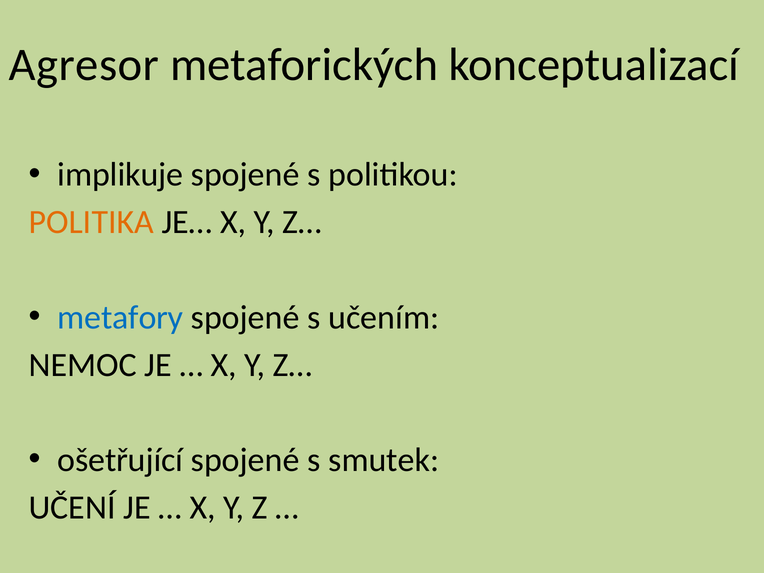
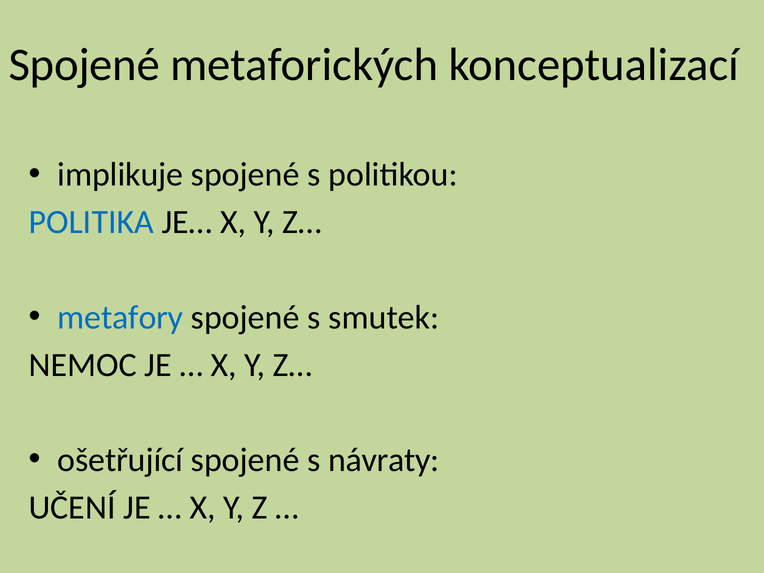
Agresor: Agresor -> Spojené (84, 65)
POLITIKA colour: orange -> blue (91, 222)
učením: učením -> smutek (384, 317)
smutek: smutek -> návraty (384, 460)
